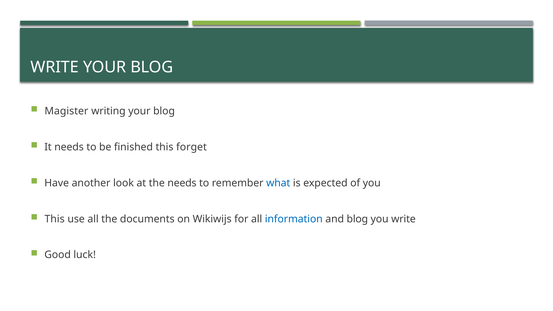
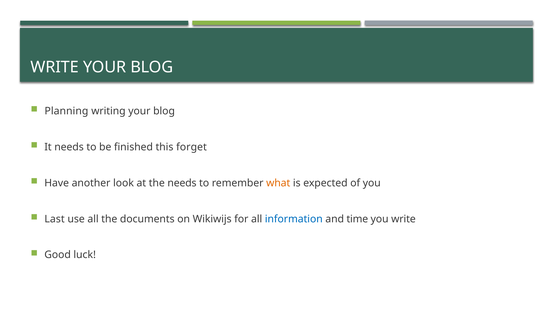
Magister: Magister -> Planning (66, 111)
what colour: blue -> orange (278, 183)
This: This -> Last (55, 219)
and blog: blog -> time (357, 219)
